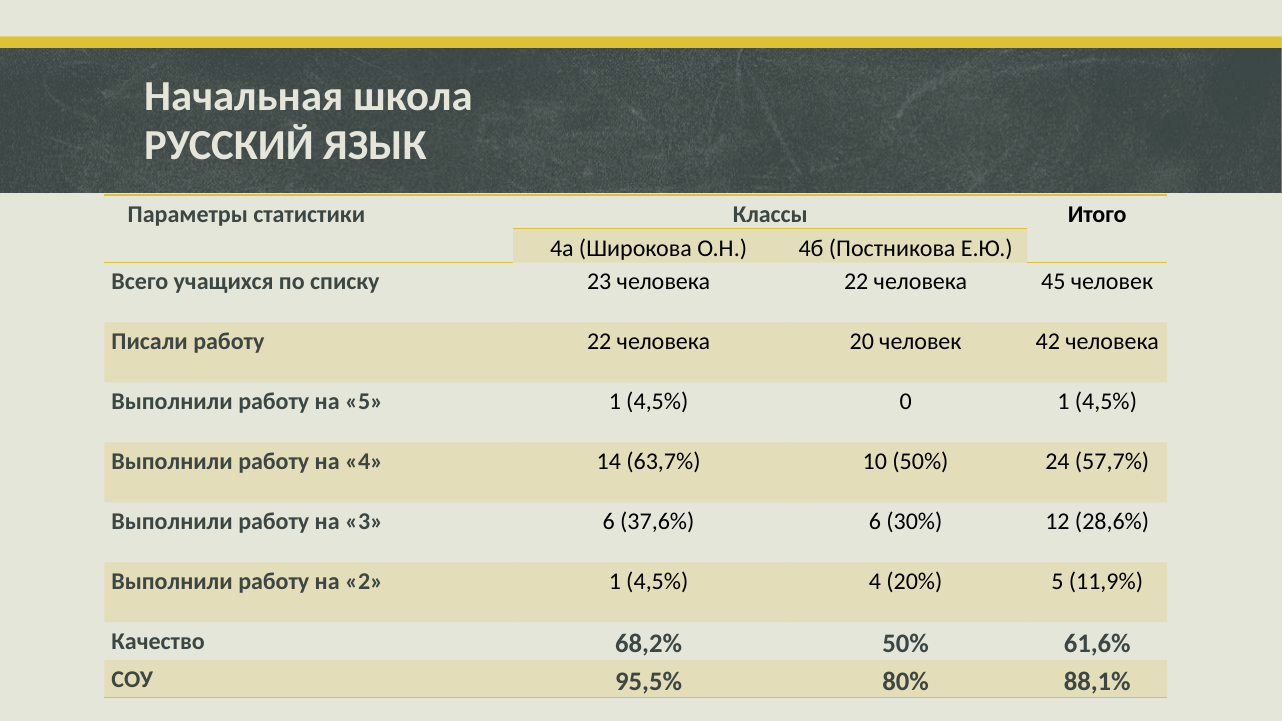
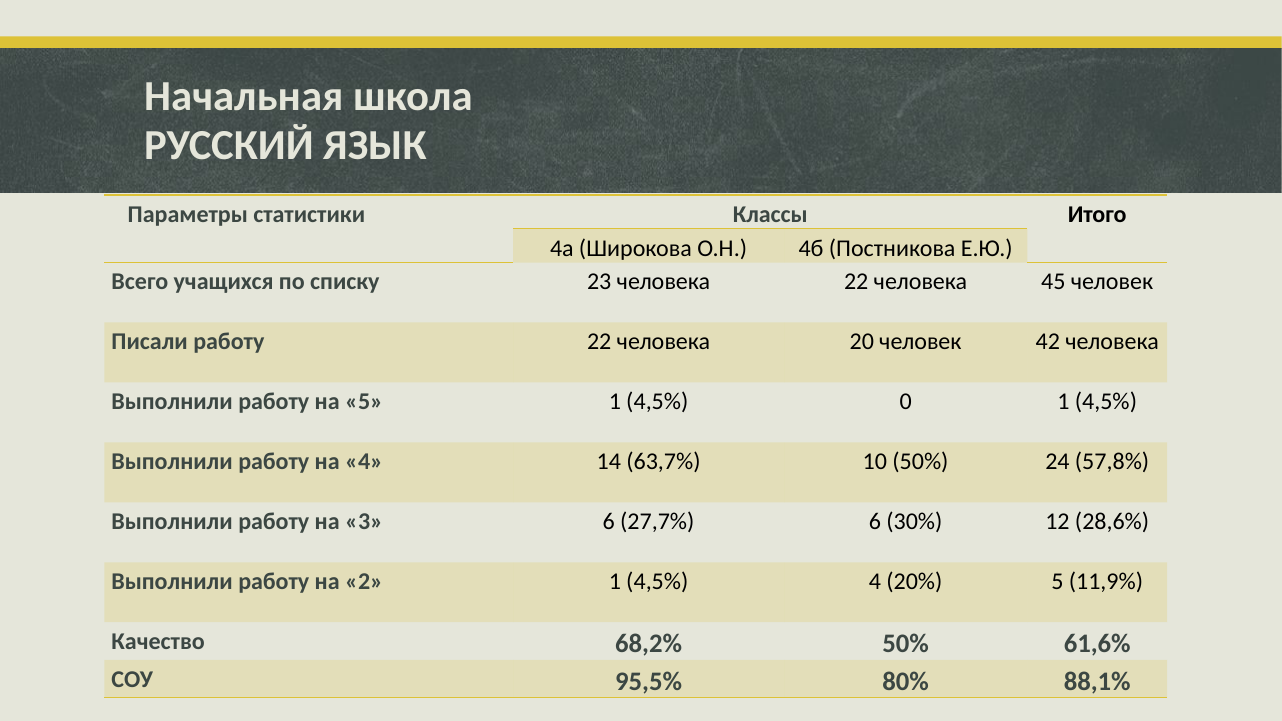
57,7%: 57,7% -> 57,8% (1112, 462)
37,6%: 37,6% -> 27,7% (657, 522)
